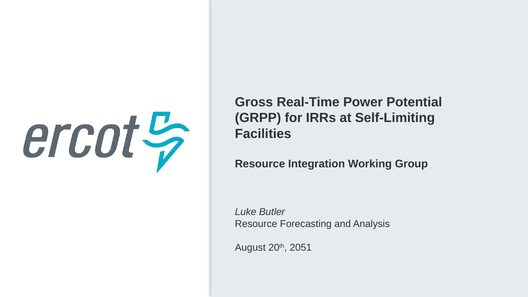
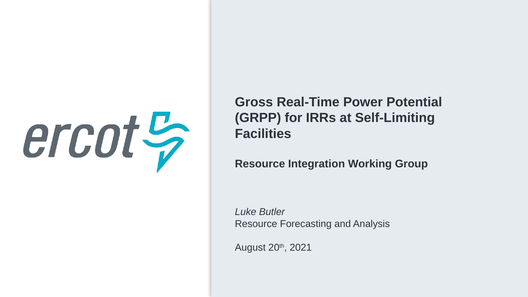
2051: 2051 -> 2021 (301, 248)
